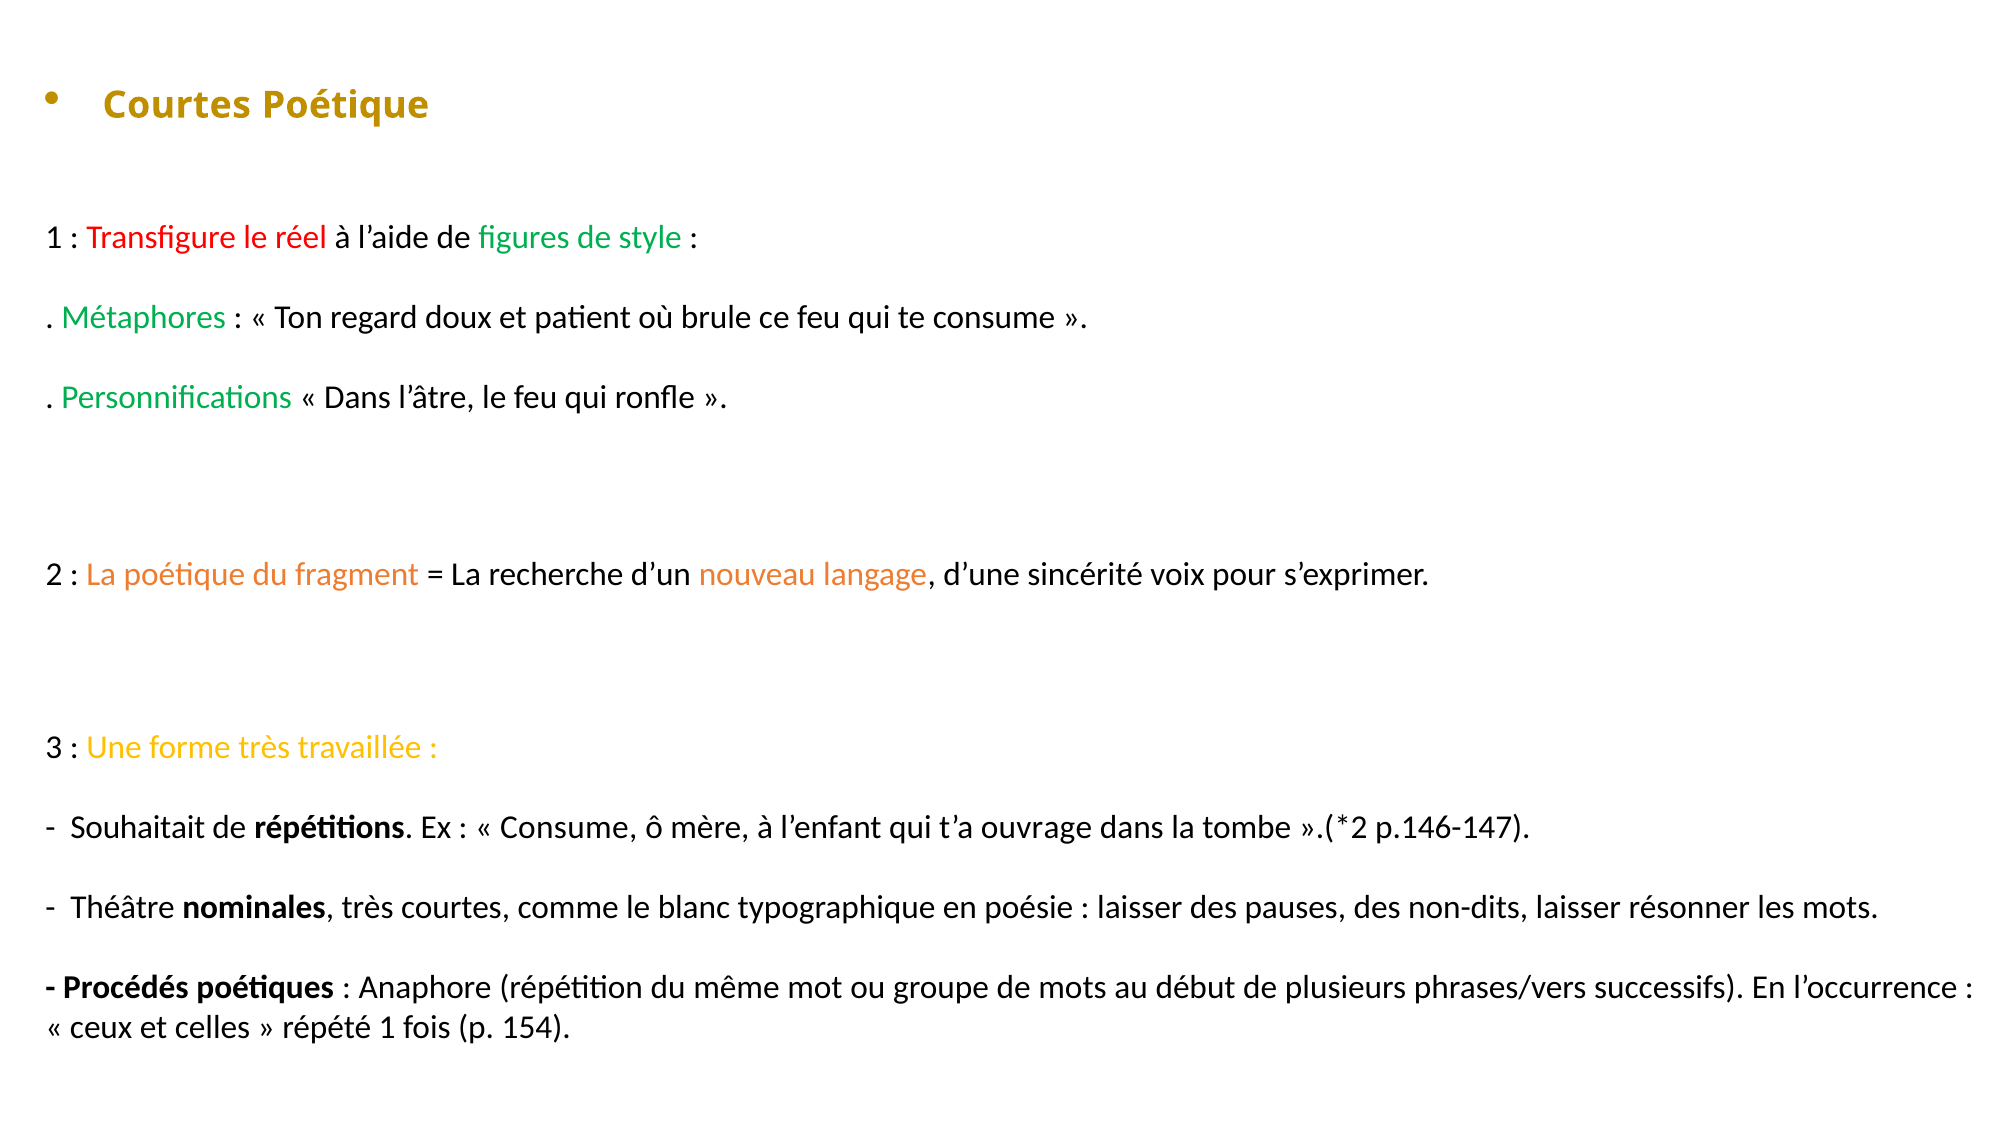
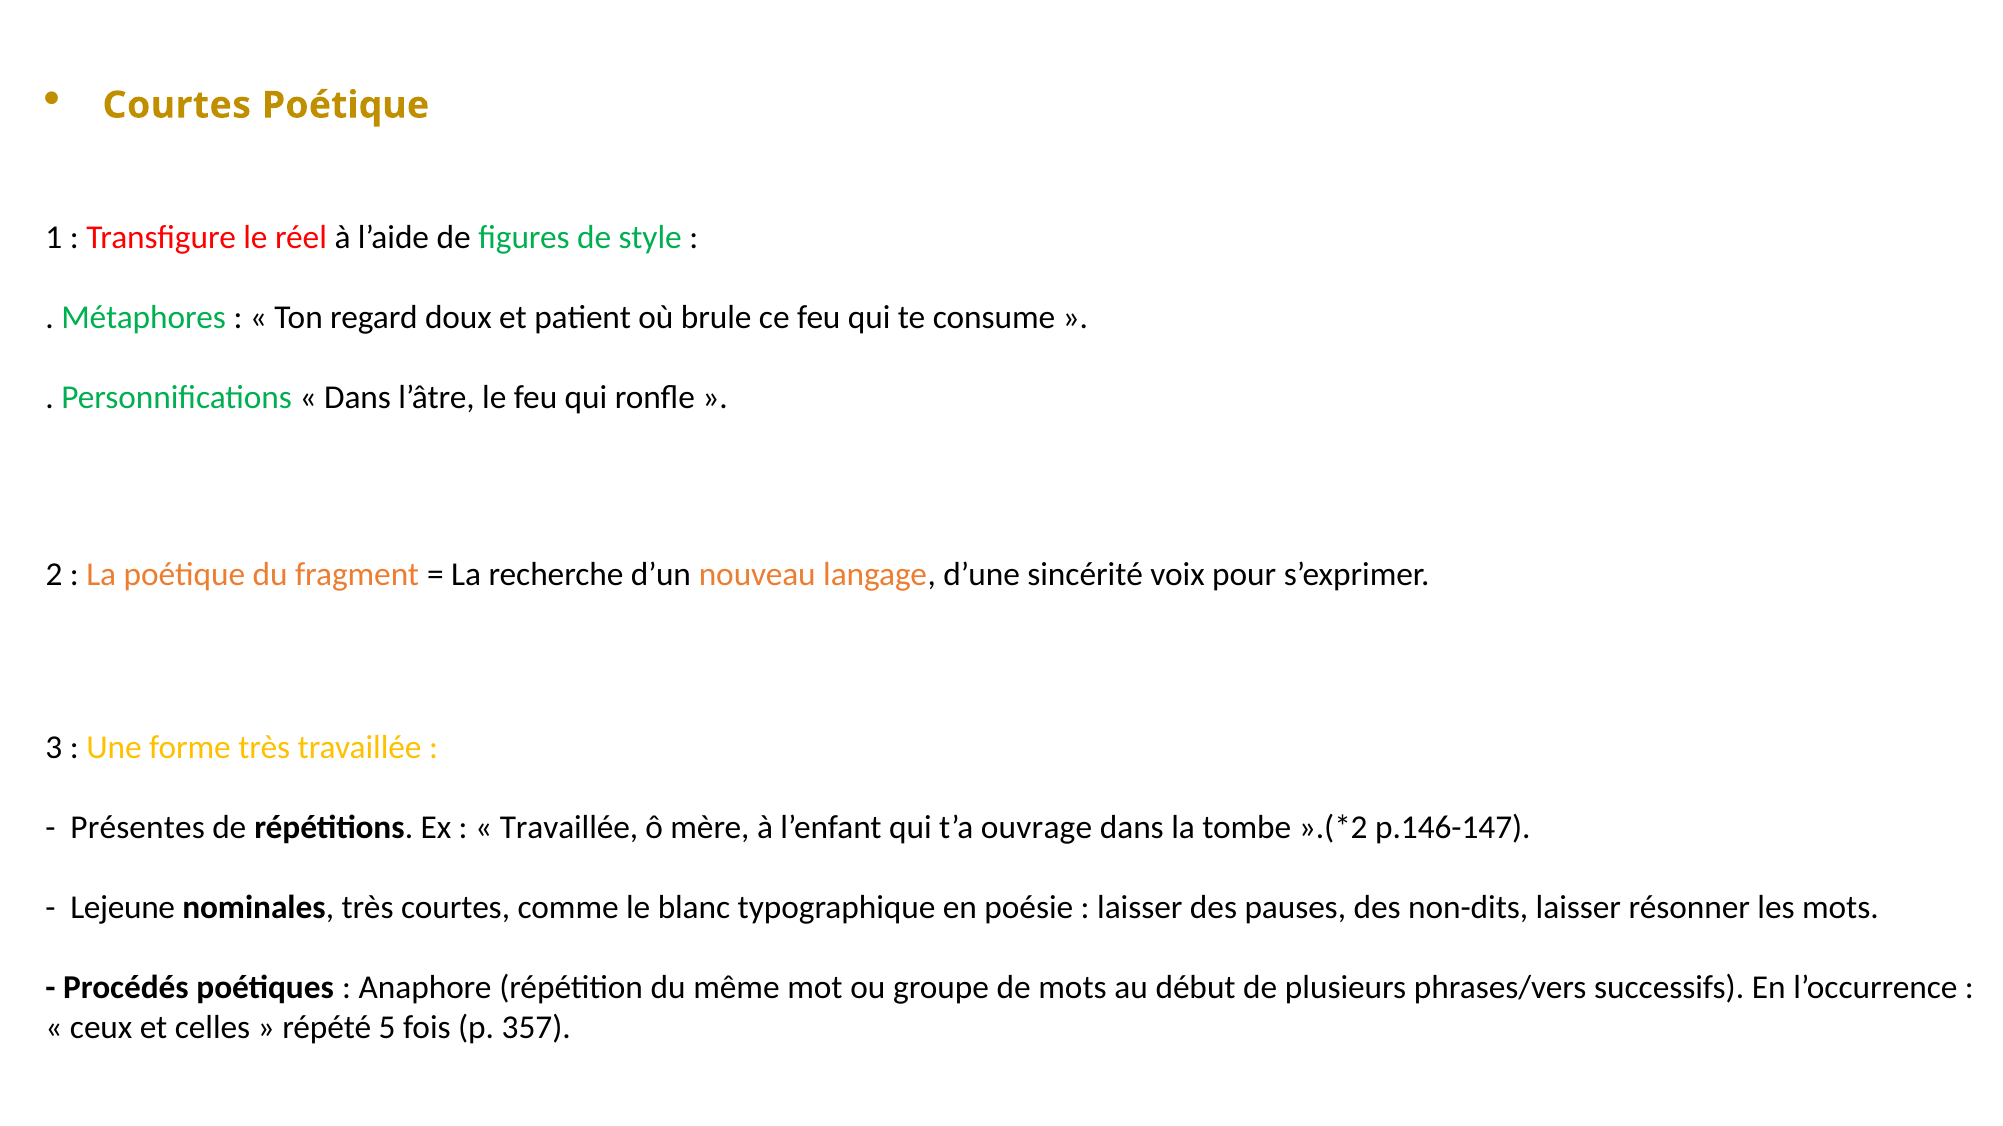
Souhaitait: Souhaitait -> Présentes (138, 828)
Consume: Consume -> Travaillée (569, 828)
Théâtre: Théâtre -> Lejeune (123, 908)
répété 1: 1 -> 5 (387, 1028)
154: 154 -> 357 (536, 1028)
